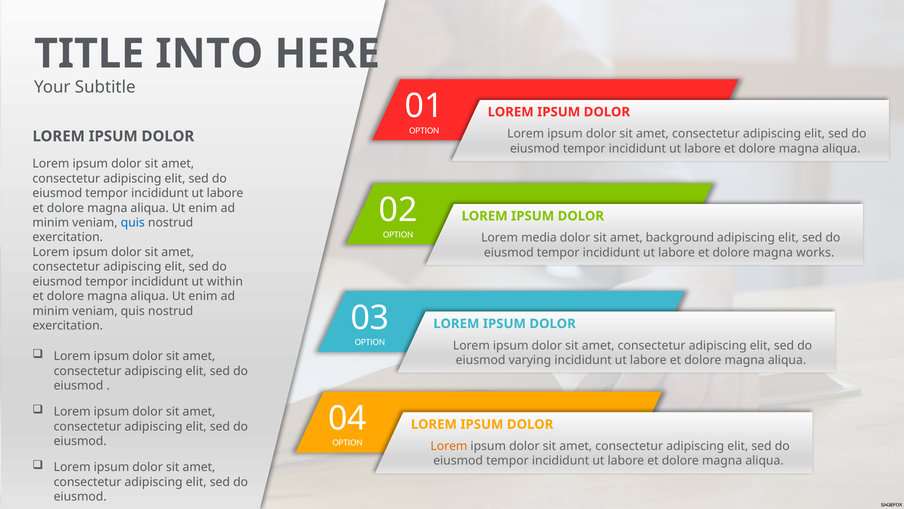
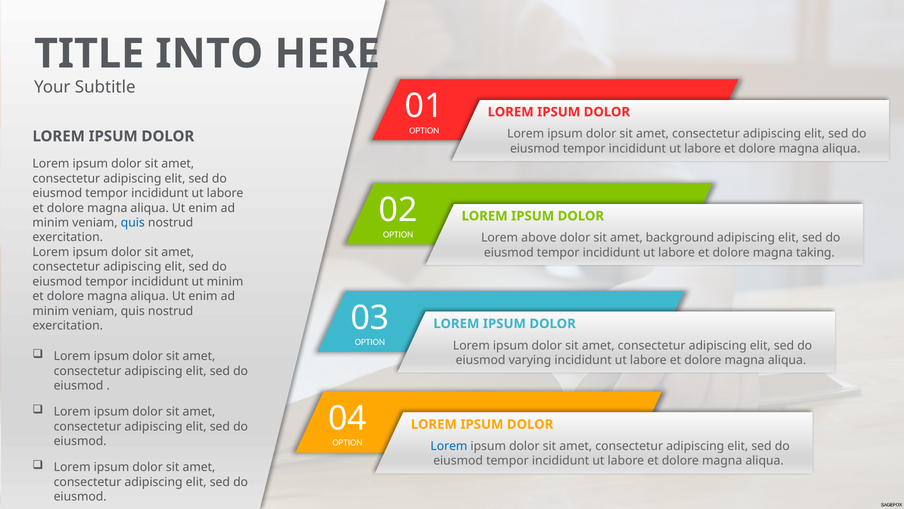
media: media -> above (539, 238)
works: works -> taking (815, 252)
ut within: within -> minim (225, 281)
Lorem colour: orange -> blue (449, 446)
